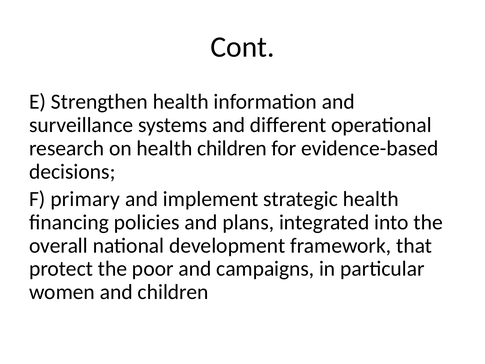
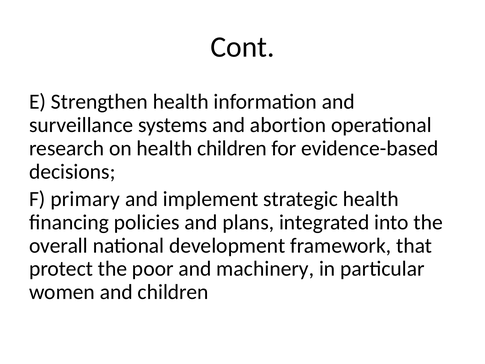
different: different -> abortion (288, 125)
campaigns: campaigns -> machinery (265, 269)
